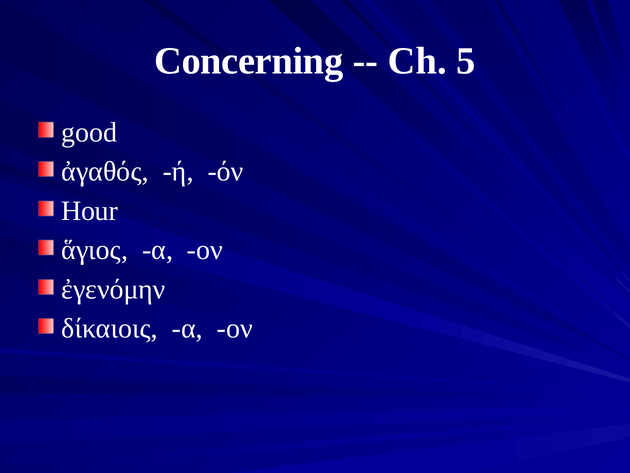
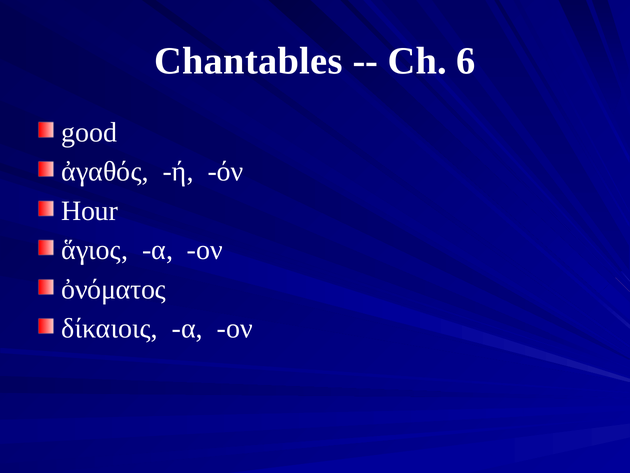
Concerning: Concerning -> Chantables (248, 61)
5: 5 -> 6 (466, 61)
ἐγενόμην: ἐγενόμην -> ὀνόματος (114, 289)
